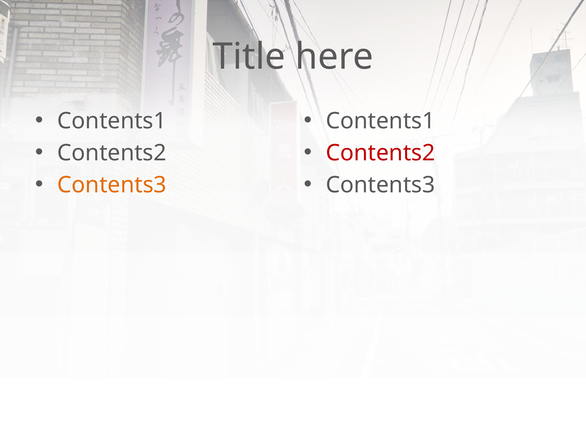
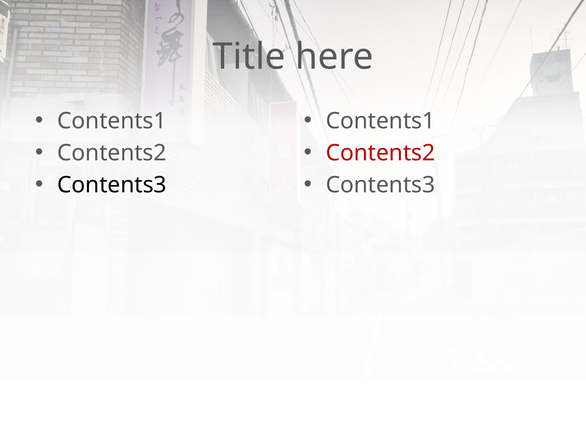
Contents3 colour: orange -> black (112, 185)
